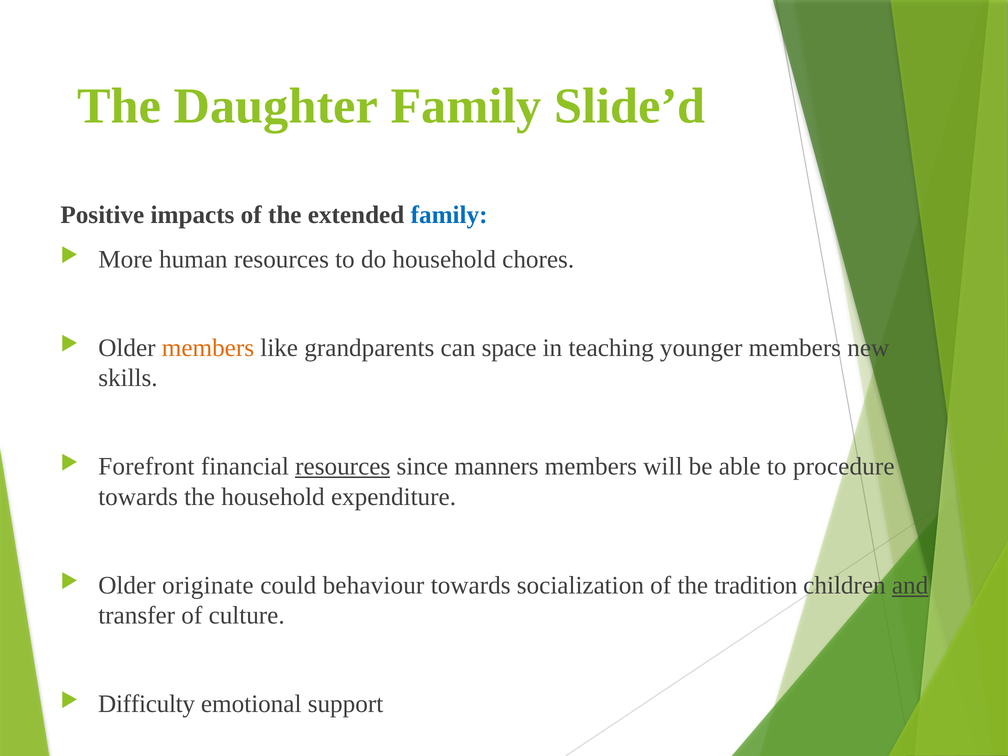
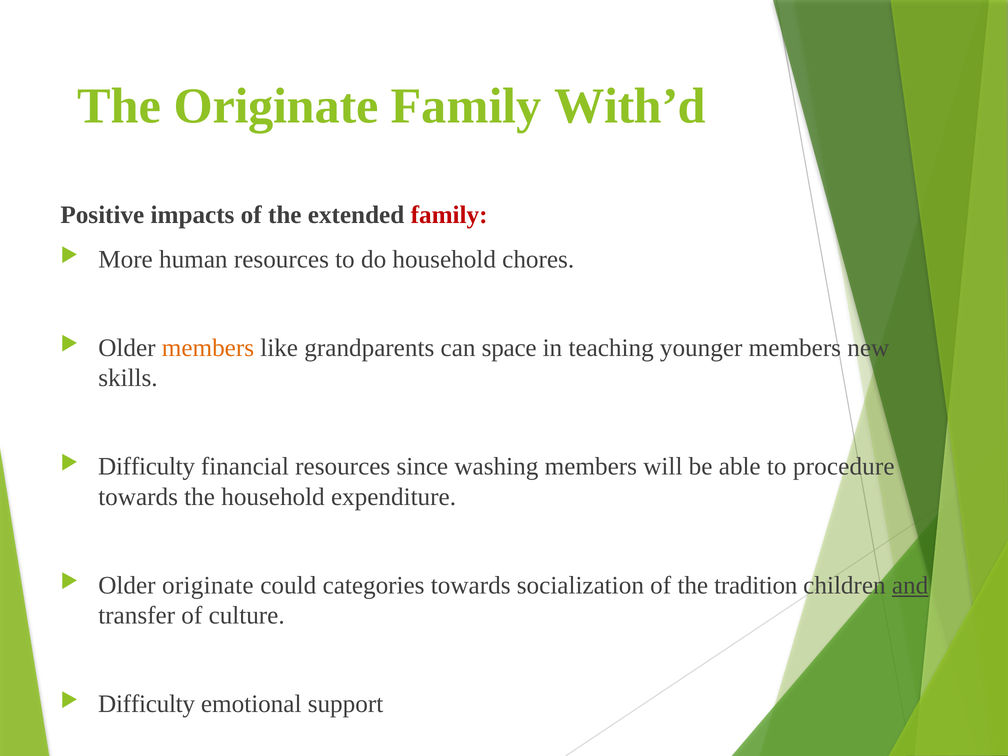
The Daughter: Daughter -> Originate (276, 106)
Slide’d: Slide’d -> With’d (630, 106)
family colour: blue -> red (449, 215)
Forefront: Forefront -> Difficulty (147, 467)
resources underline: present -> none (343, 467)
manners: manners -> washing (496, 467)
behaviour: behaviour -> categories (374, 585)
